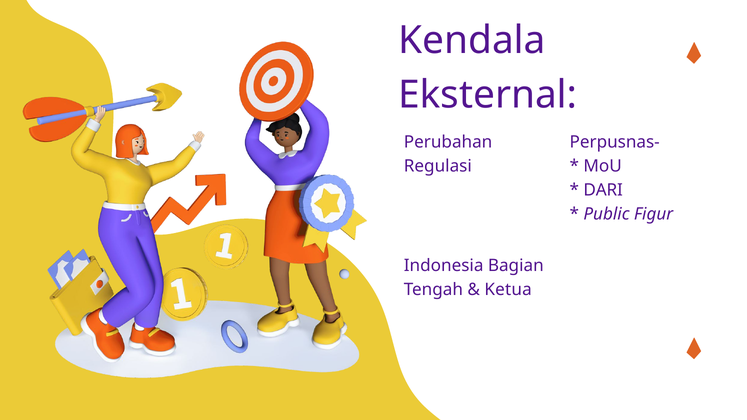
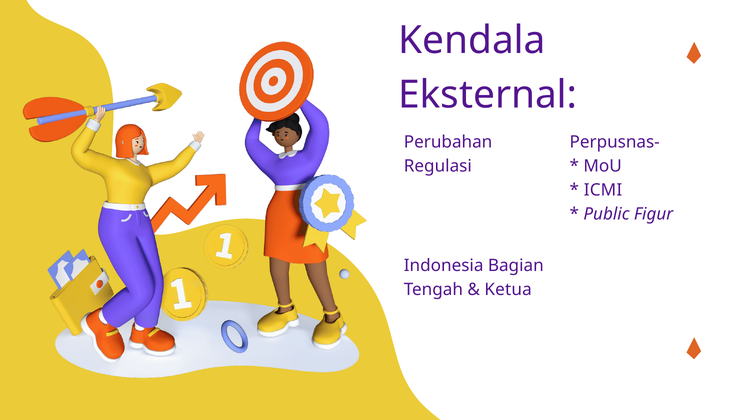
DARI: DARI -> ICMI (603, 190)
